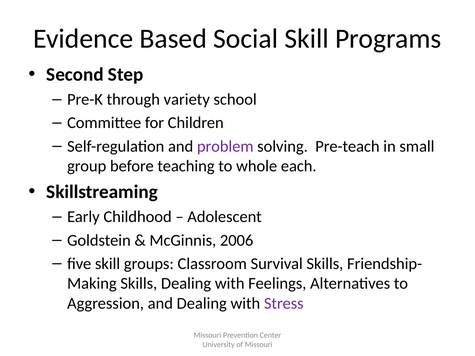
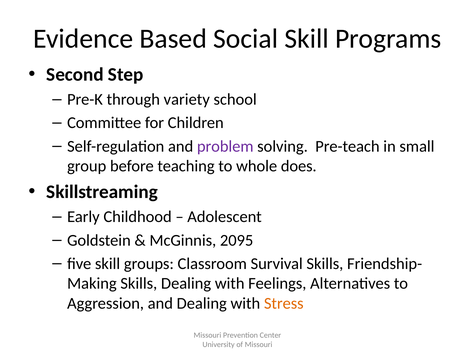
each: each -> does (299, 166)
2006: 2006 -> 2095 (237, 240)
Stress colour: purple -> orange (284, 303)
